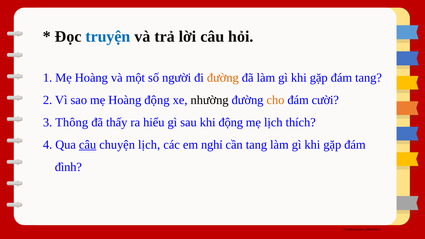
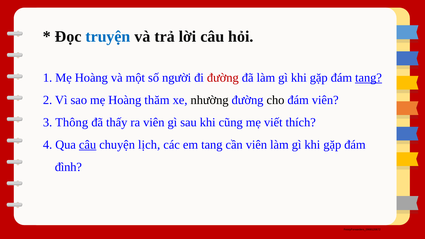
đường colour: orange -> red (223, 78)
tang underline: none -> present (369, 78)
Hoàng động: động -> thăm (157, 100)
cho colour: orange -> black (275, 100)
đám cười: cười -> viên (325, 100)
ra hiểu: hiểu -> viên (154, 122)
khi động: động -> cũng (231, 122)
mẹ lịch: lịch -> viết (273, 122)
em nghỉ: nghỉ -> tang (212, 145)
cần tang: tang -> viên (256, 145)
